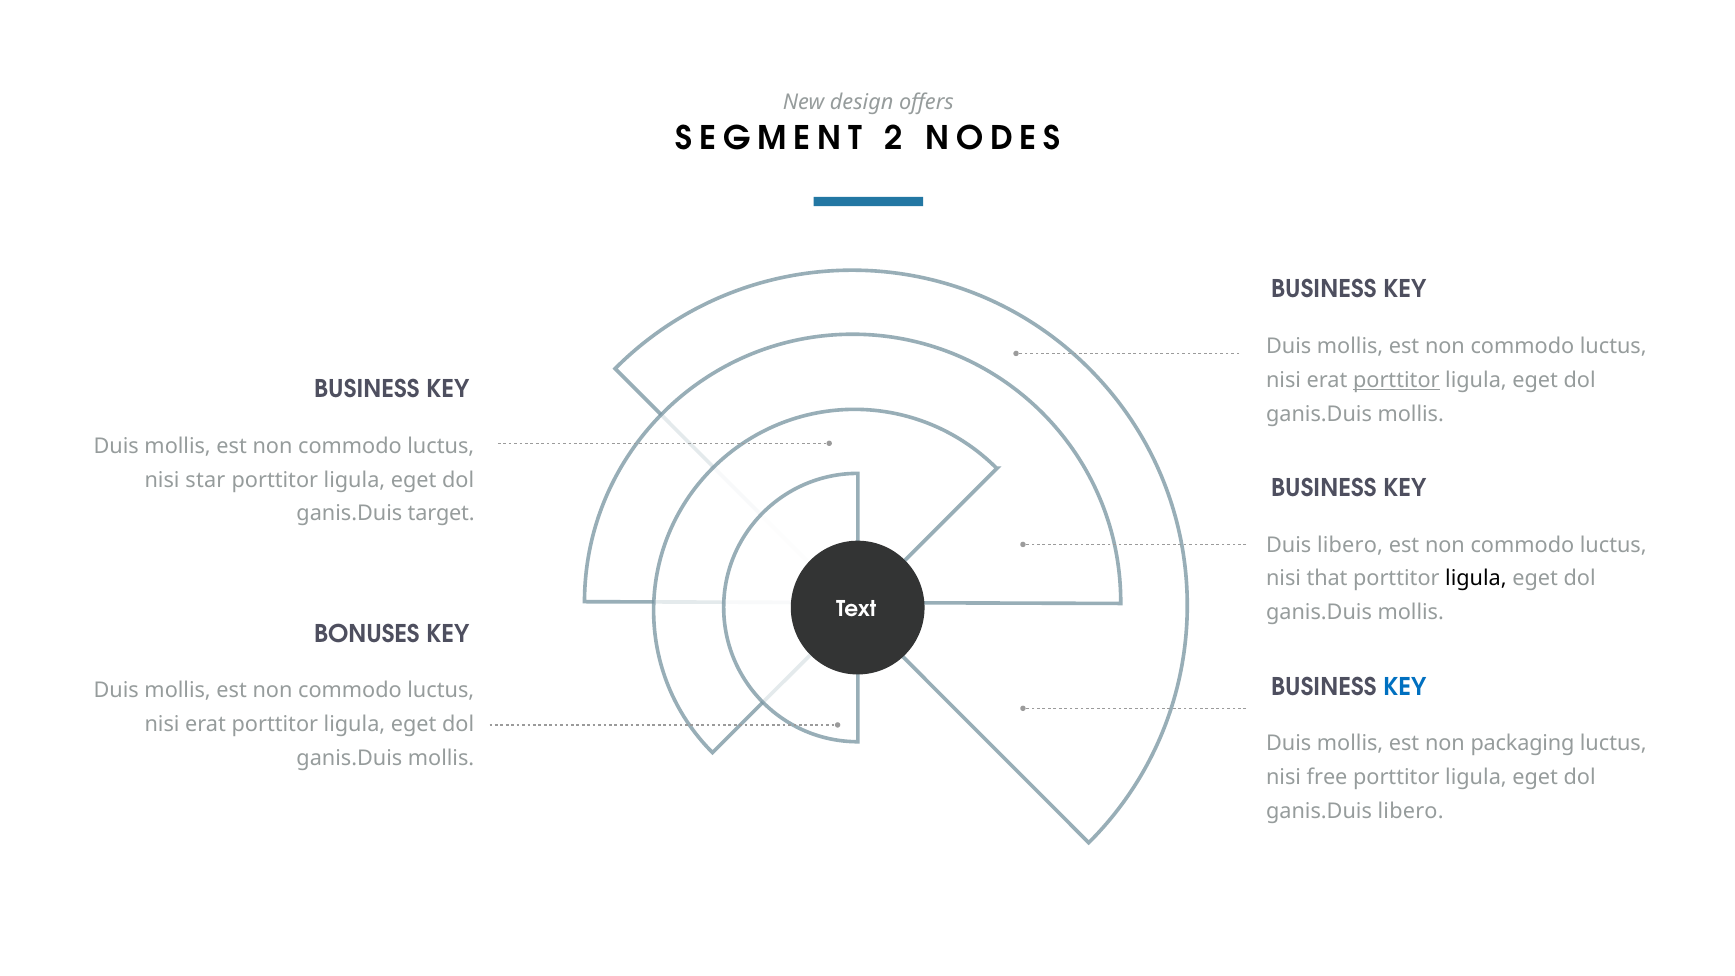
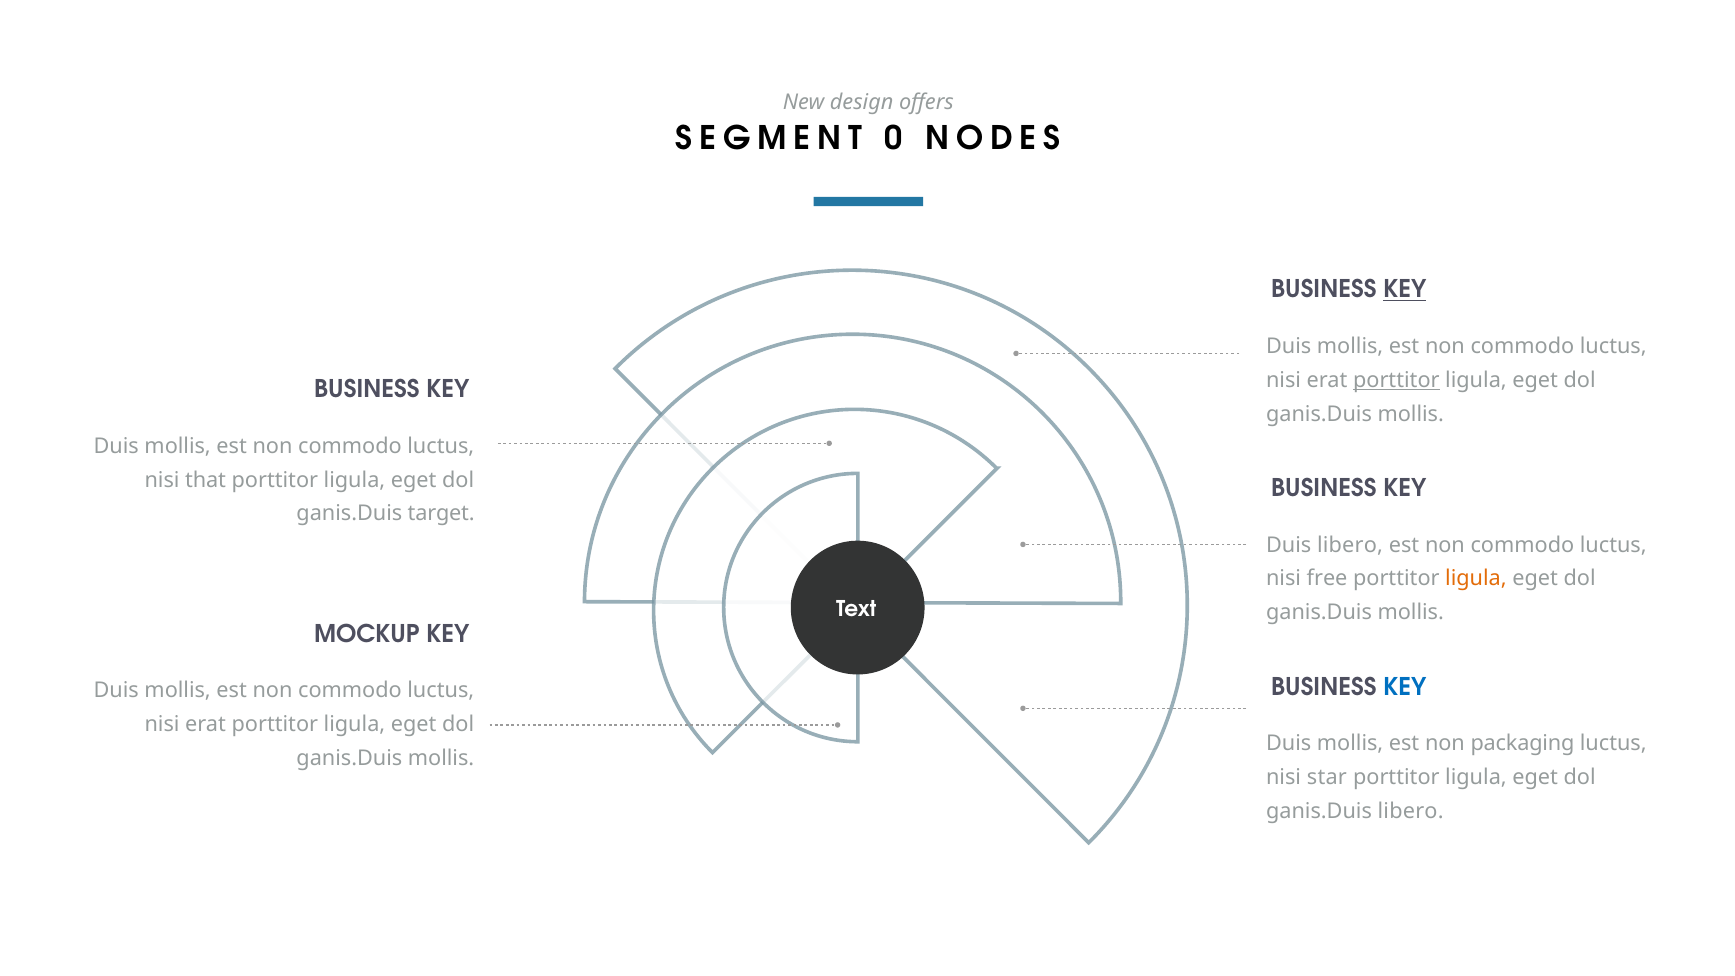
2: 2 -> 0 (894, 139)
KEY underline: none -> present (1405, 290)
star: star -> that (206, 480)
that: that -> free (1327, 579)
ligula colour: black -> orange (1476, 579)
BONUSES: BONUSES -> MOCKUP (367, 634)
free: free -> star (1327, 777)
